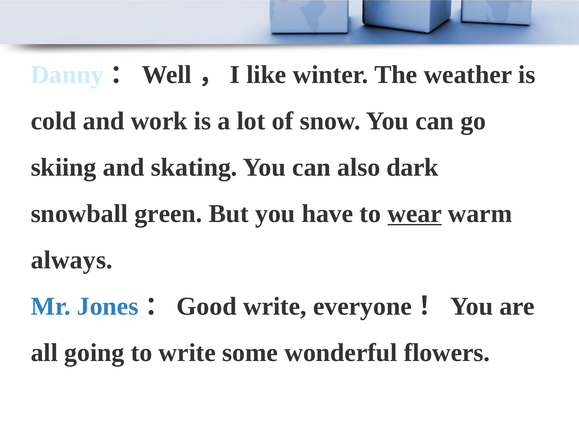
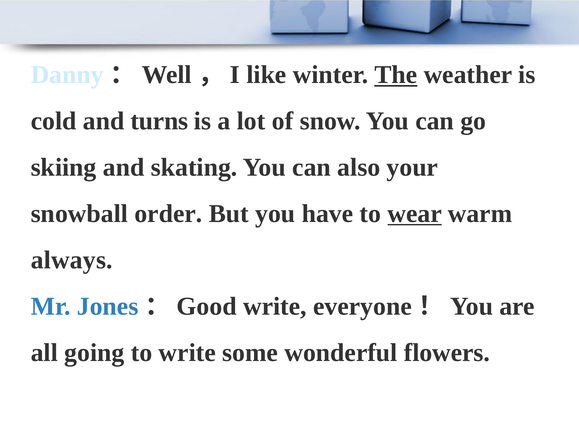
The underline: none -> present (396, 75)
work: work -> turns (159, 121)
dark: dark -> your (412, 167)
green: green -> order (168, 214)
